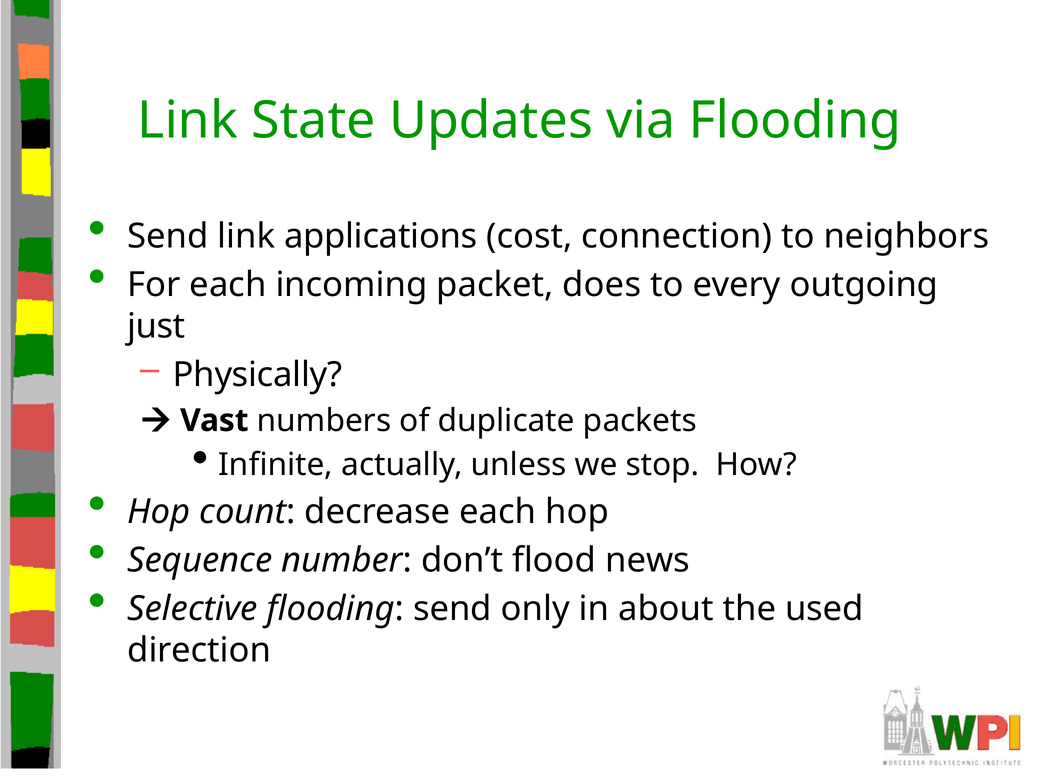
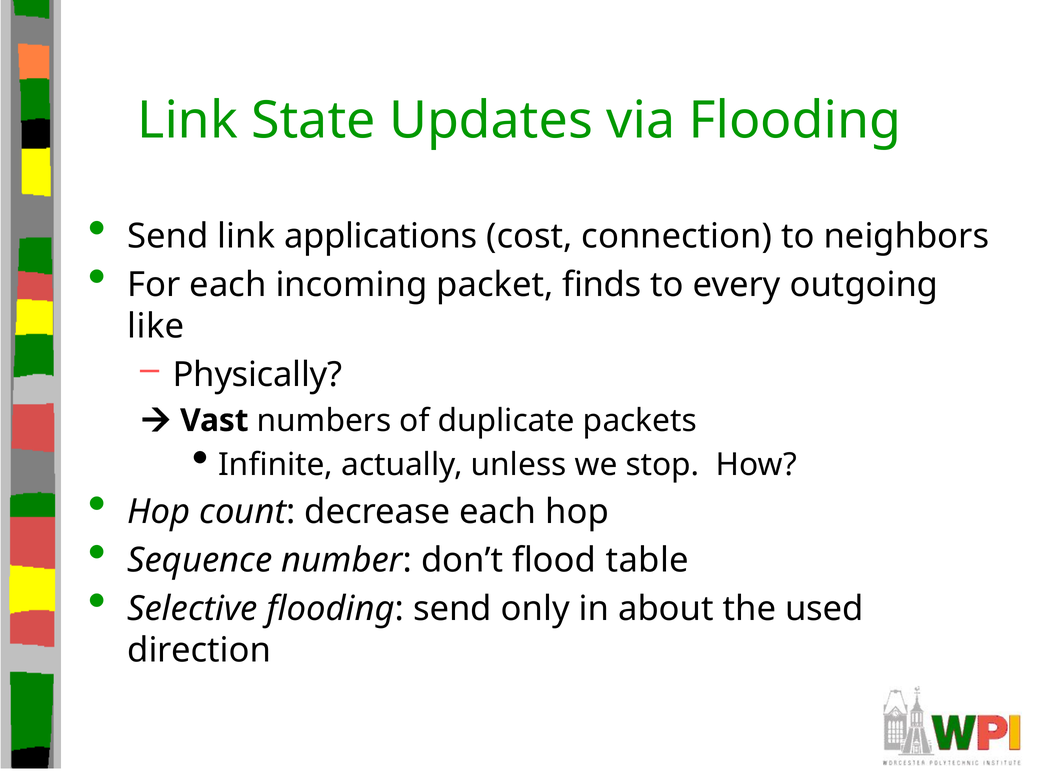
does: does -> finds (602, 285)
just: just -> like (156, 326)
news: news -> table (647, 561)
